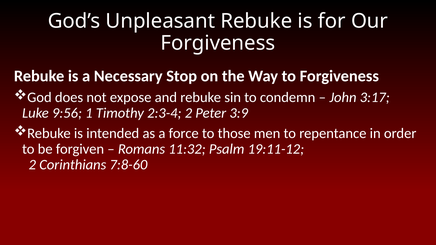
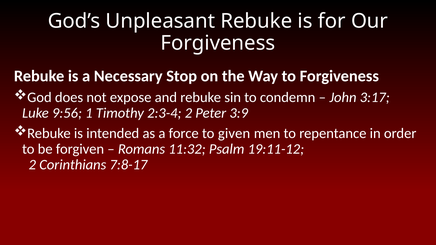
those: those -> given (234, 133)
7:8-60: 7:8-60 -> 7:8-17 (128, 165)
